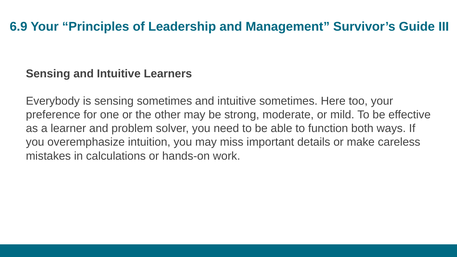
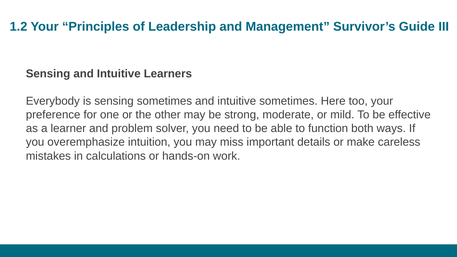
6.9: 6.9 -> 1.2 (18, 27)
